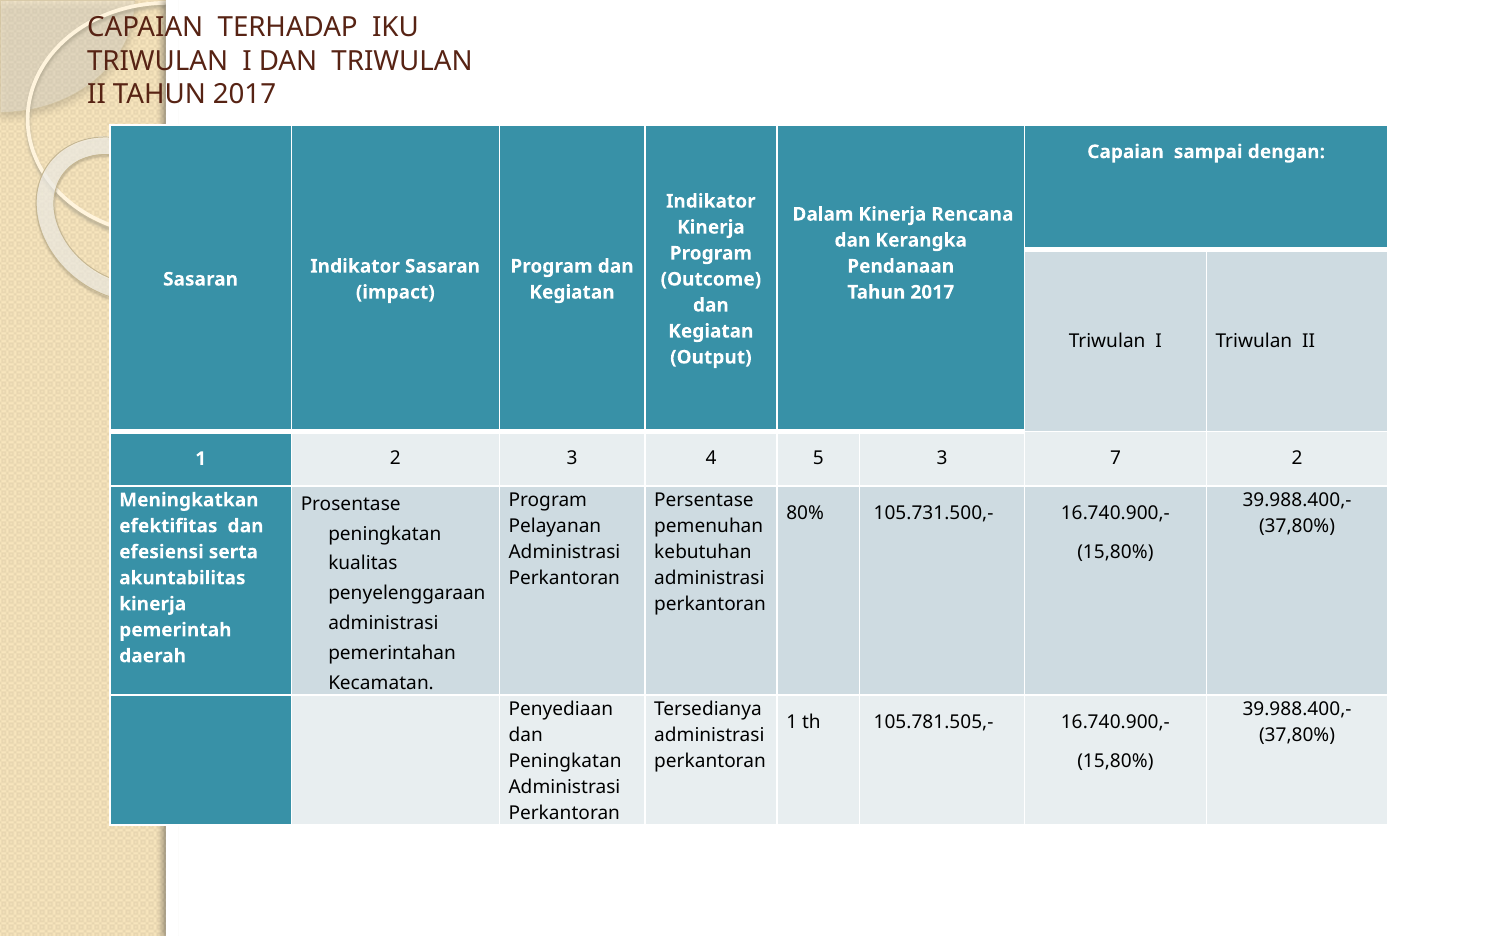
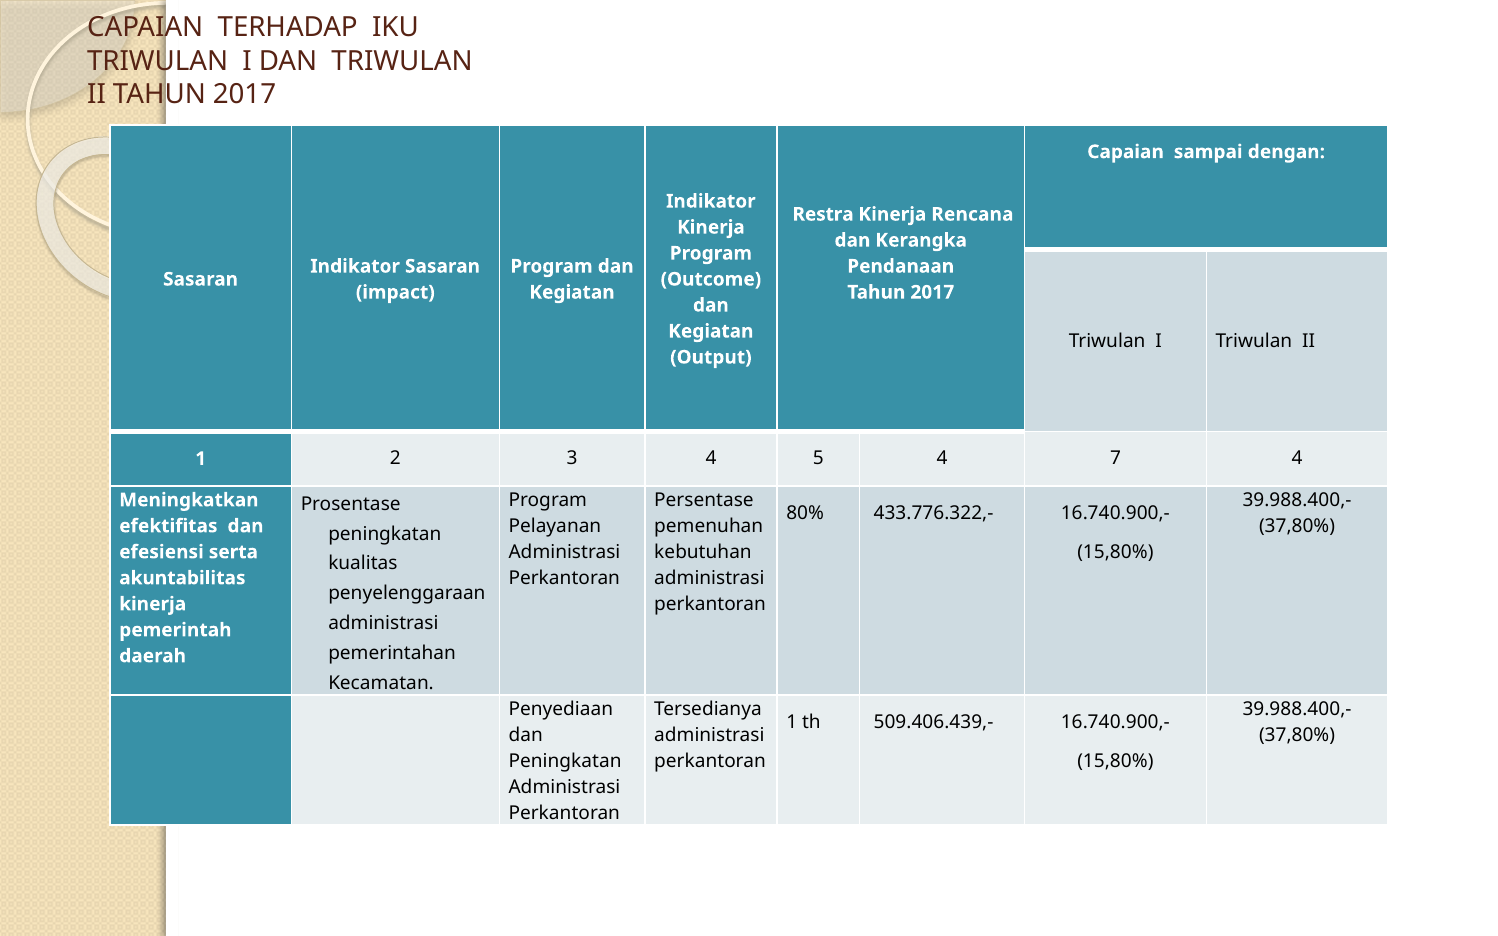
Dalam: Dalam -> Restra (823, 214)
5 3: 3 -> 4 (942, 459)
7 2: 2 -> 4 (1297, 459)
105.731.500,-: 105.731.500,- -> 433.776.322,- (934, 513)
105.781.505,-: 105.781.505,- -> 509.406.439,- (934, 722)
